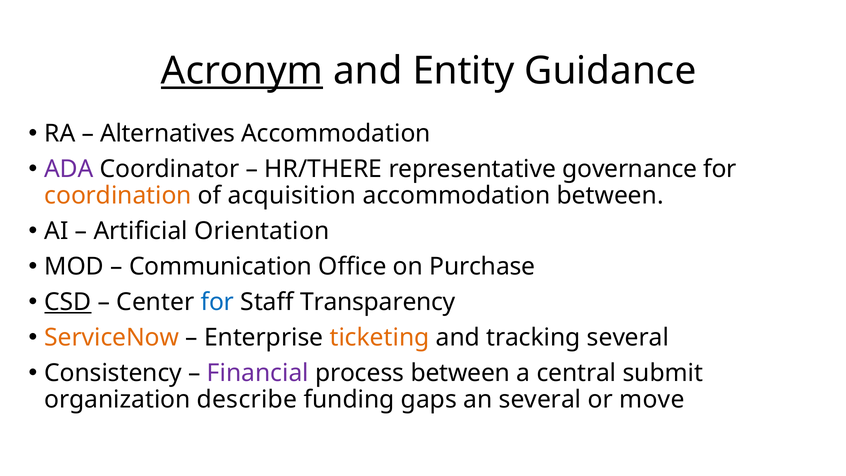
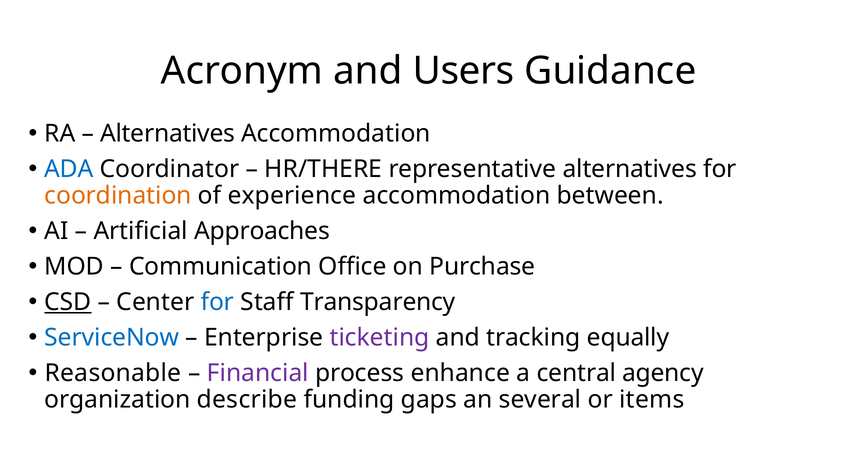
Acronym underline: present -> none (242, 71)
Entity: Entity -> Users (464, 71)
ADA colour: purple -> blue (69, 169)
representative governance: governance -> alternatives (630, 169)
acquisition: acquisition -> experience (292, 196)
Orientation: Orientation -> Approaches (262, 231)
ServiceNow colour: orange -> blue (112, 337)
ticketing colour: orange -> purple (380, 337)
tracking several: several -> equally (628, 337)
Consistency: Consistency -> Reasonable (113, 373)
process between: between -> enhance (460, 373)
submit: submit -> agency (663, 373)
move: move -> items (652, 399)
